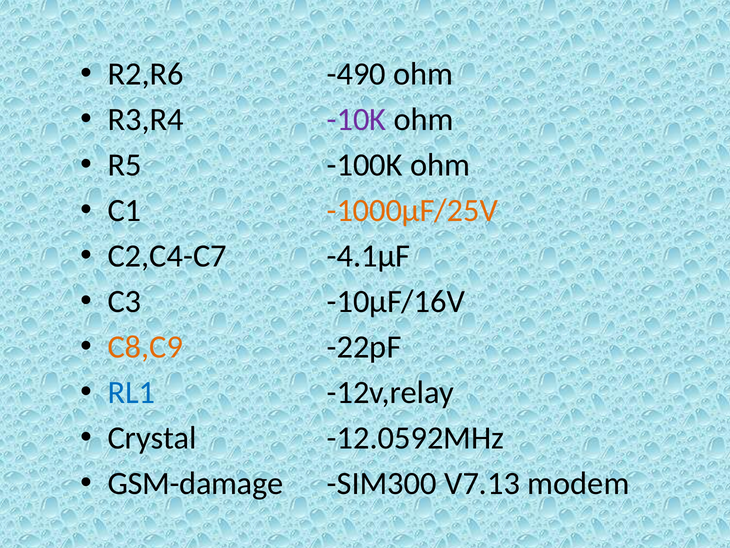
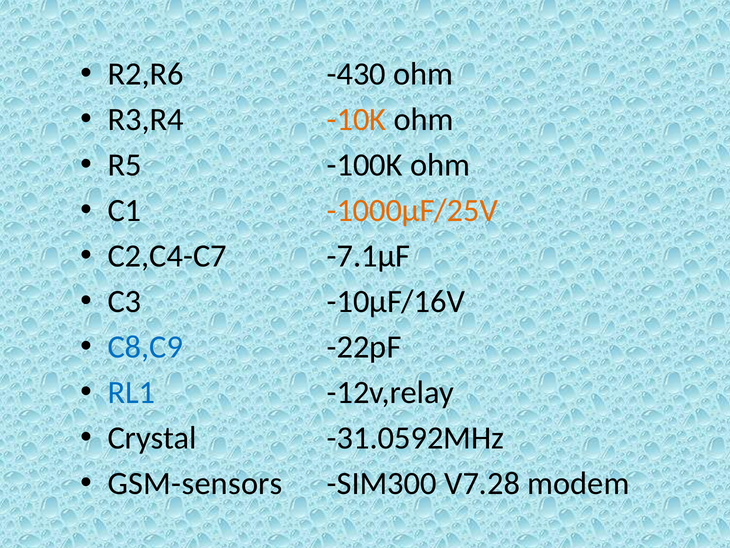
-490: -490 -> -430 (356, 74)
-10K colour: purple -> orange (357, 120)
-4.1µF: -4.1µF -> -7.1µF (369, 256)
C8,C9 colour: orange -> blue (145, 347)
-12.0592MHz: -12.0592MHz -> -31.0592MHz (415, 438)
GSM-damage: GSM-damage -> GSM-sensors (195, 483)
V7.13: V7.13 -> V7.28 (482, 483)
